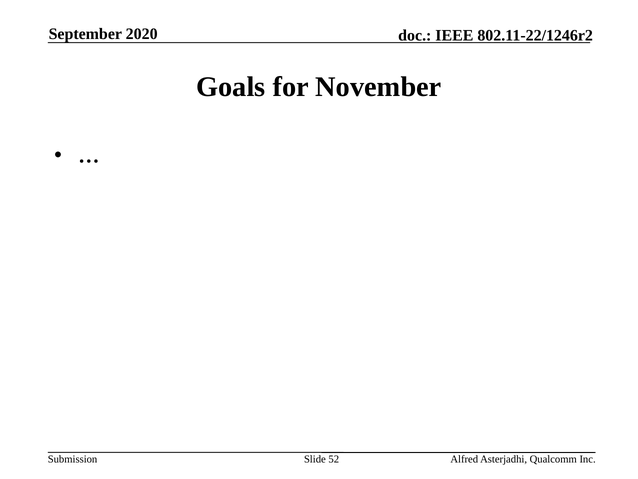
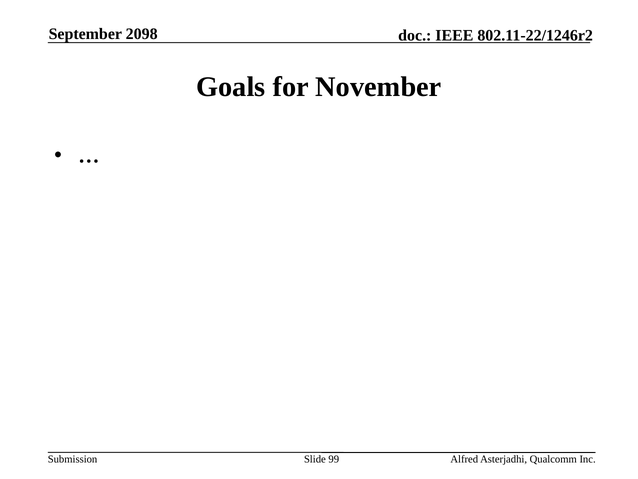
2020: 2020 -> 2098 (142, 34)
52: 52 -> 99 (334, 459)
